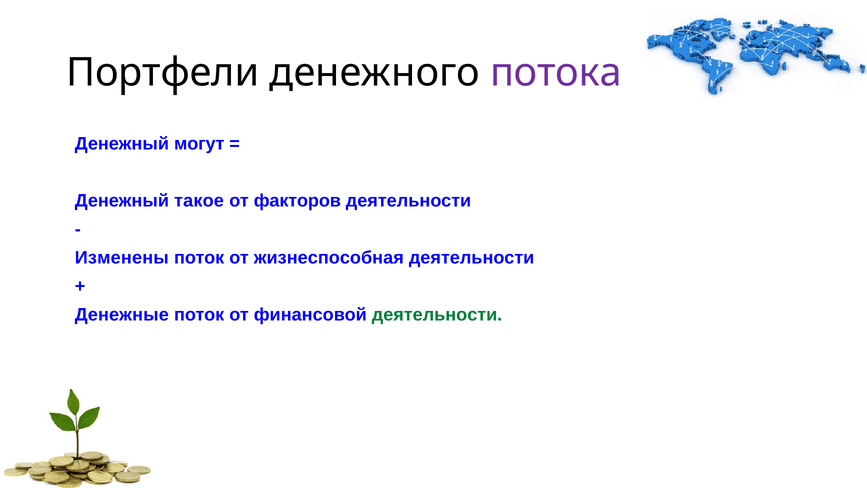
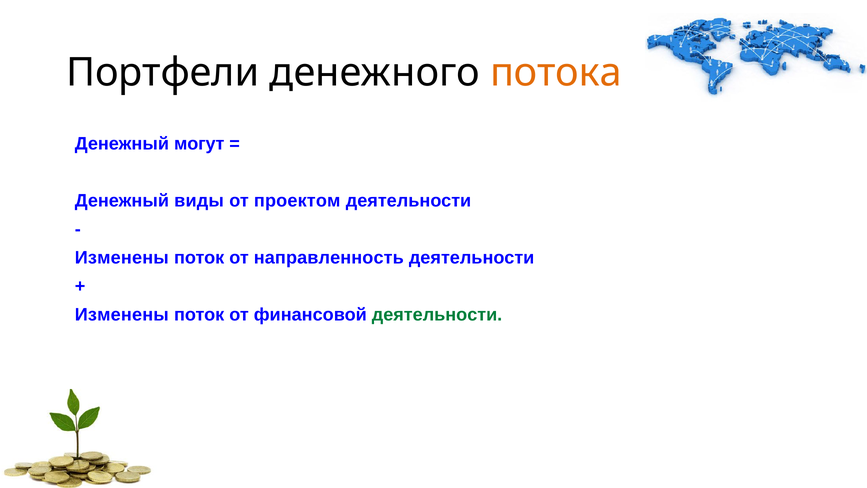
потока colour: purple -> orange (556, 73)
такое: такое -> виды (199, 201)
факторов: факторов -> проектом (297, 201)
жизнеспособная: жизнеспособная -> направленность (329, 258)
Денежные: Денежные -> Изменены (122, 315)
